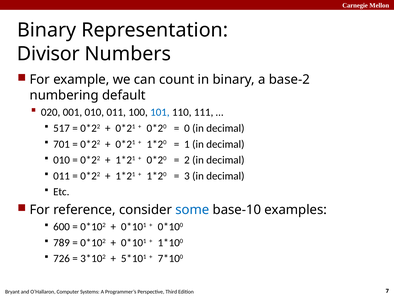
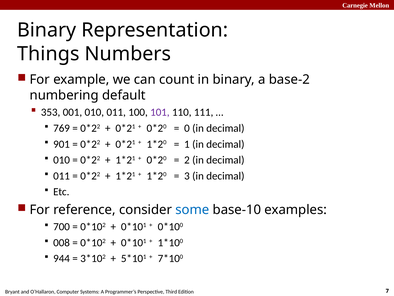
Divisor: Divisor -> Things (48, 54)
020: 020 -> 353 (51, 112)
101 colour: blue -> purple (160, 112)
517: 517 -> 769 (62, 128)
701: 701 -> 901 (62, 144)
600: 600 -> 700 (62, 226)
789: 789 -> 008 (62, 242)
726: 726 -> 944 (62, 258)
